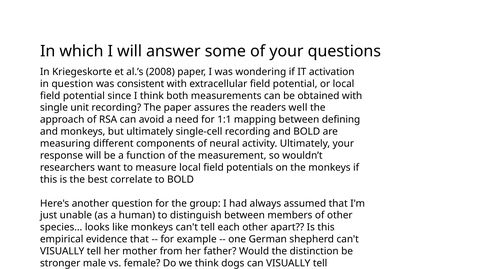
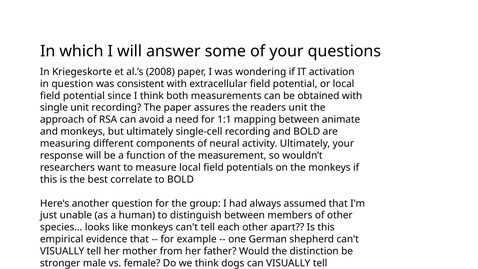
readers well: well -> unit (298, 108)
defining: defining -> animate (341, 120)
